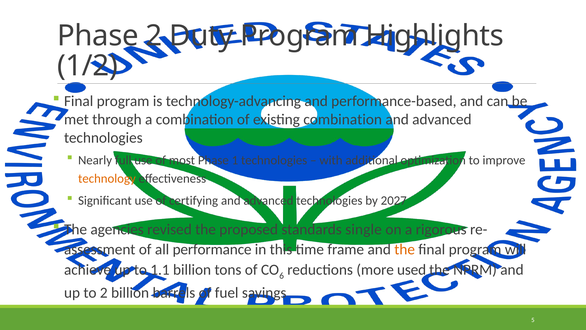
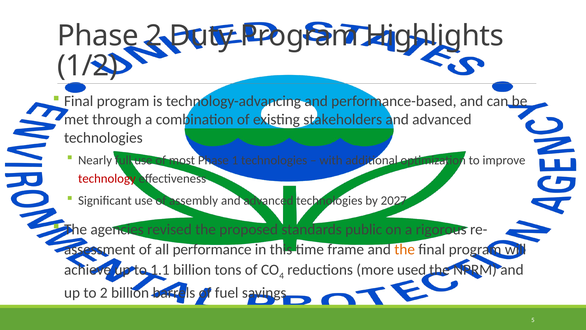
existing combination: combination -> stakeholders (343, 119)
technology colour: orange -> red (107, 178)
certifying: certifying -> assembly (194, 200)
single: single -> public (364, 229)
6: 6 -> 4 (282, 276)
